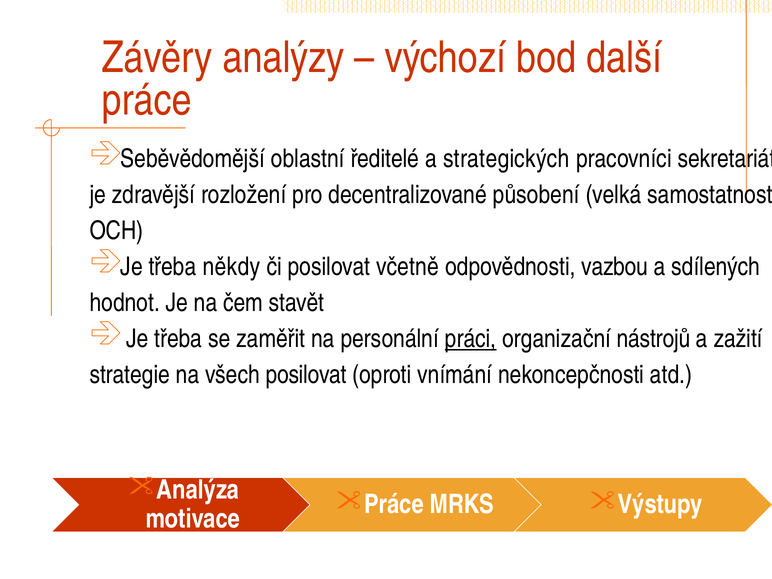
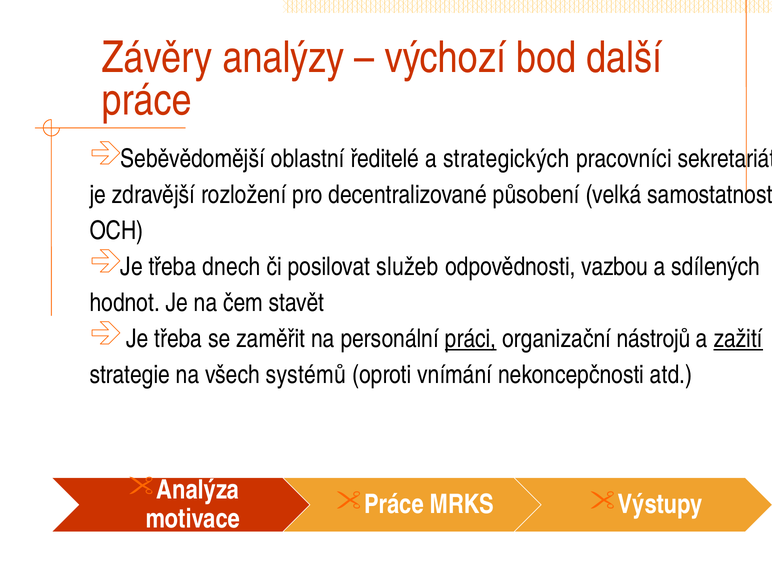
někdy: někdy -> dnech (231, 267)
včetně: včetně -> služeb (408, 267)
zažití underline: none -> present (738, 339)
všech posilovat: posilovat -> systémů (306, 375)
